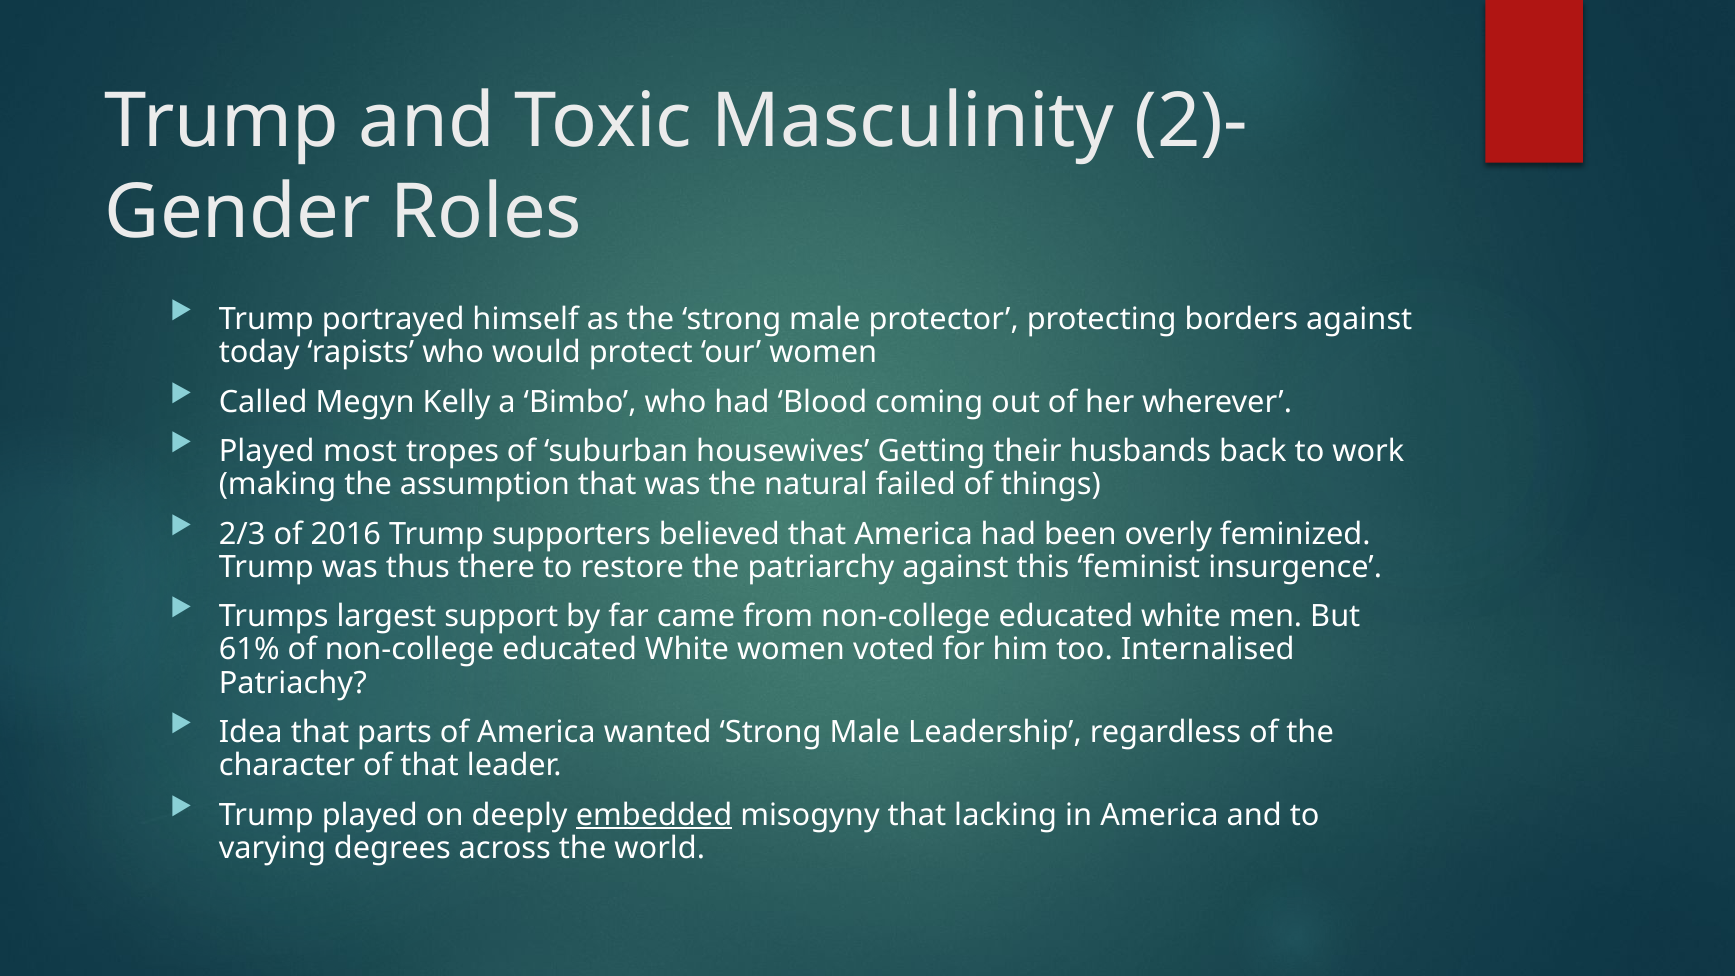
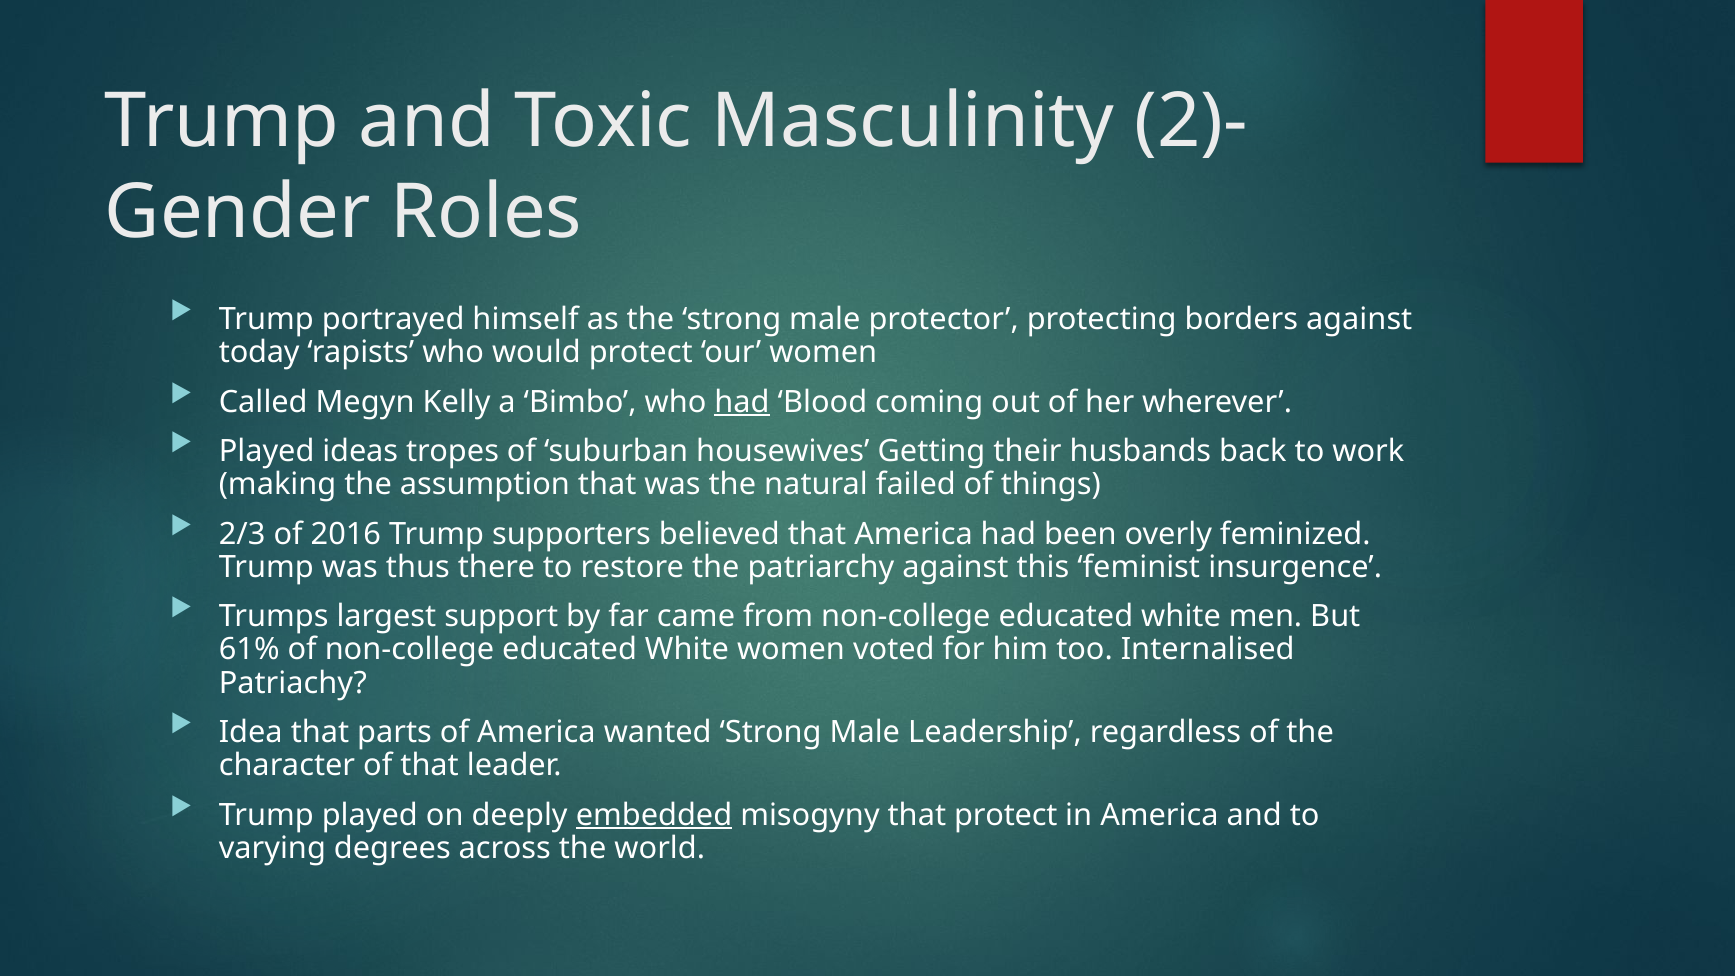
had underline: none -> present (742, 402)
most: most -> ideas (360, 451)
that lacking: lacking -> protect (1006, 815)
